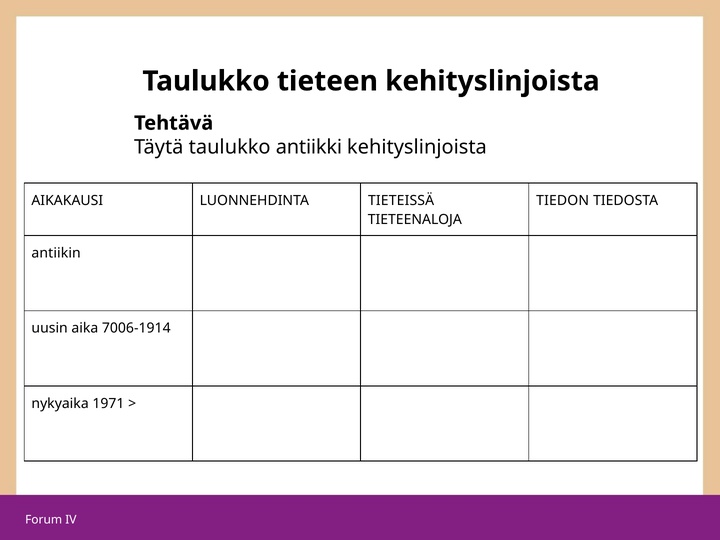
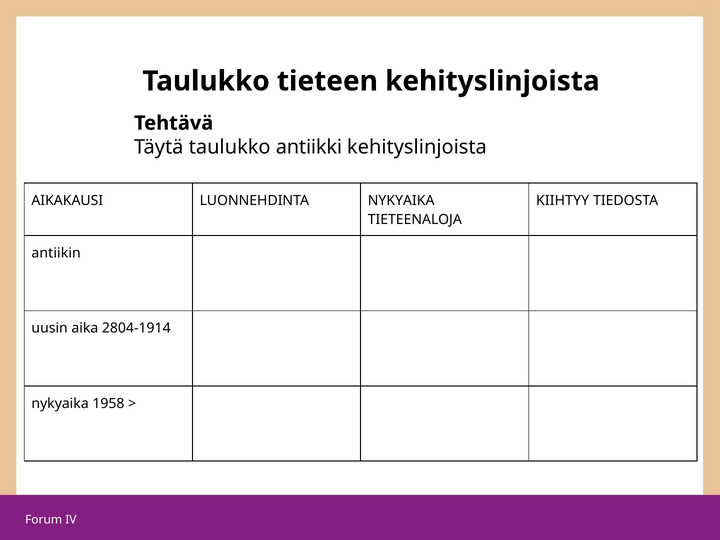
LUONNEHDINTA TIETEISSÄ: TIETEISSÄ -> NYKYAIKA (401, 201)
TIEDON: TIEDON -> KIIHTYY (563, 201)
7006-1914: 7006-1914 -> 2804-1914 (136, 328)
1971: 1971 -> 1958 (108, 403)
